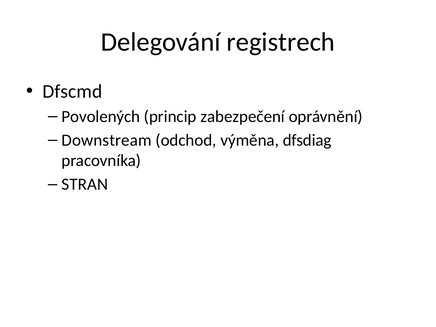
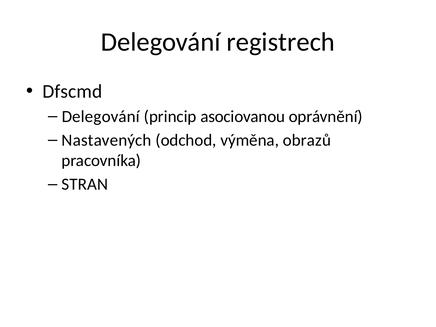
Povolených: Povolených -> Delegování (101, 117)
zabezpečení: zabezpečení -> asociovanou (243, 117)
Downstream: Downstream -> Nastavených (107, 140)
dfsdiag: dfsdiag -> obrazů (307, 140)
